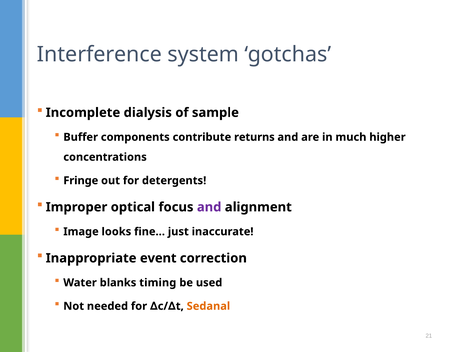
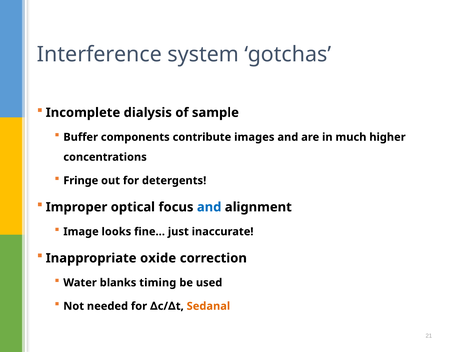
returns: returns -> images (254, 137)
and colour: purple -> blue (209, 207)
event: event -> oxide (158, 258)
